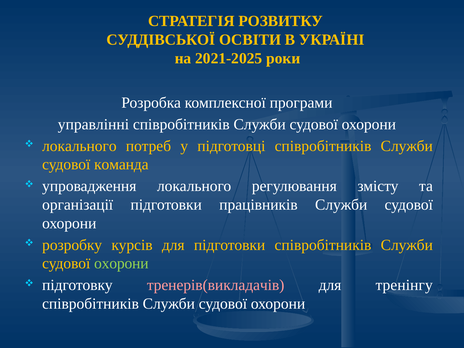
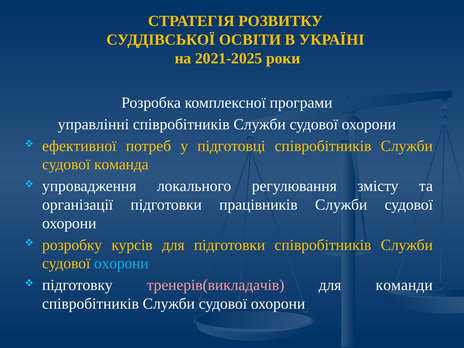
локального: локального -> ефективної (79, 146)
охорони colour: light green -> light blue (121, 263)
тренінгу: тренінгу -> команди (404, 285)
